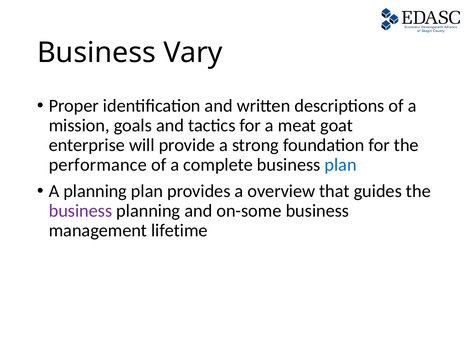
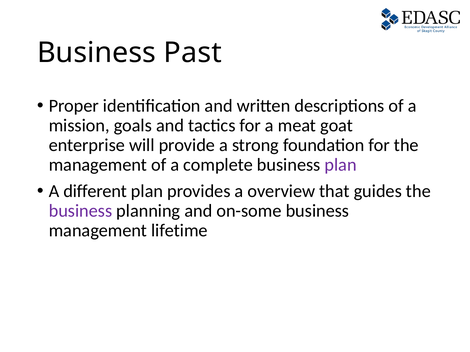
Vary: Vary -> Past (193, 53)
performance: performance -> management (98, 165)
plan colour: blue -> purple (341, 165)
A planning: planning -> different (95, 191)
